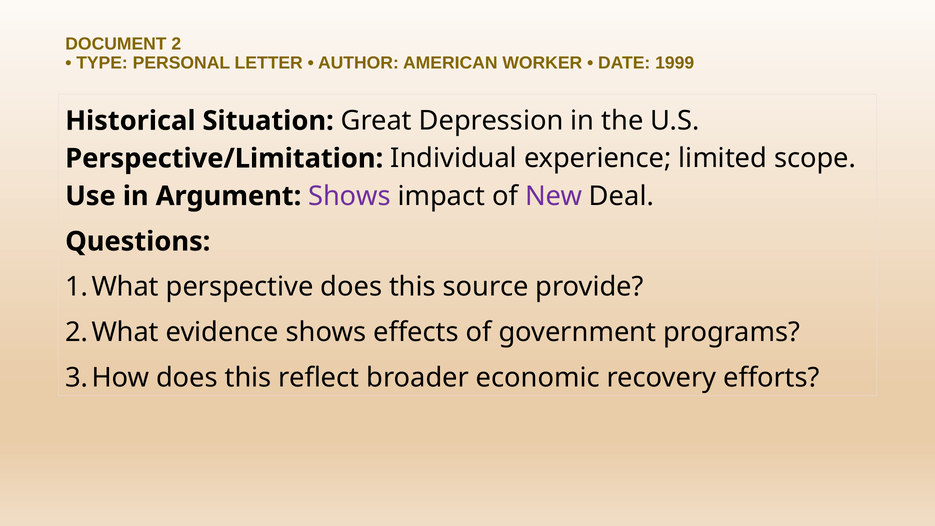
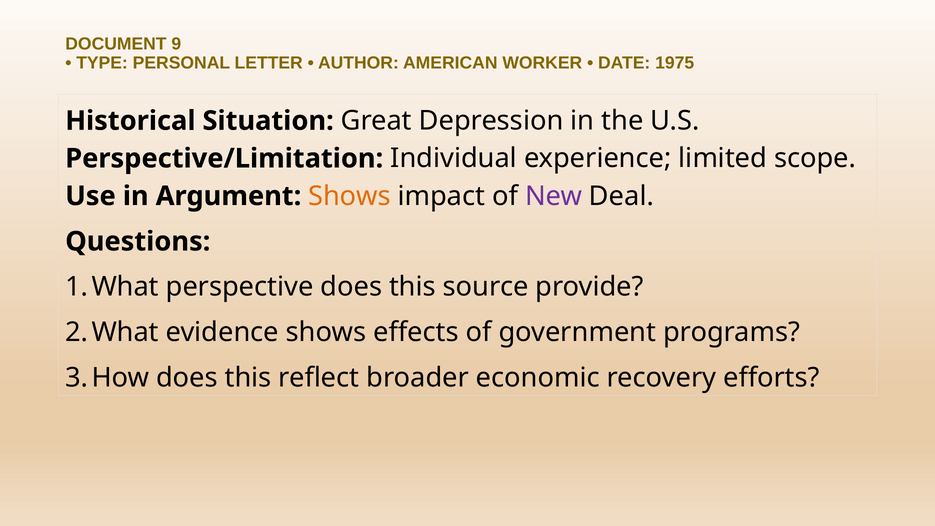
2: 2 -> 9 (176, 44)
1999: 1999 -> 1975 (675, 63)
Shows colour: purple -> orange (350, 196)
